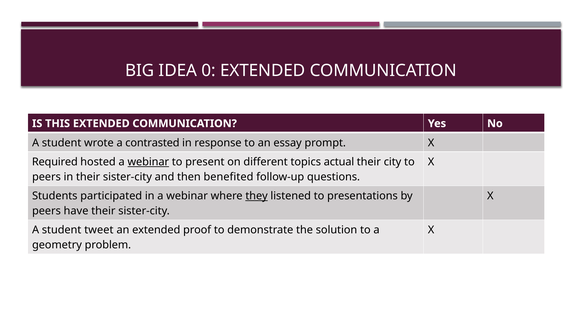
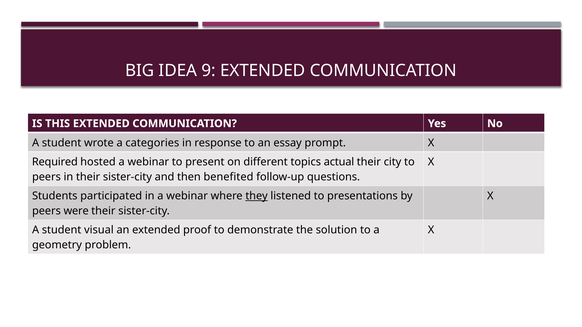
0: 0 -> 9 (209, 71)
contrasted: contrasted -> categories (152, 143)
webinar underline: present -> none (148, 162)
have: have -> were (76, 211)
tweet: tweet -> visual (99, 230)
